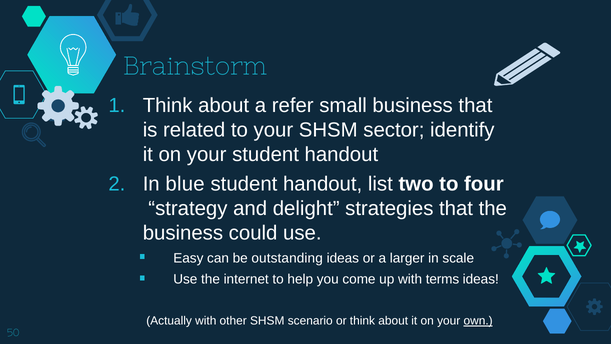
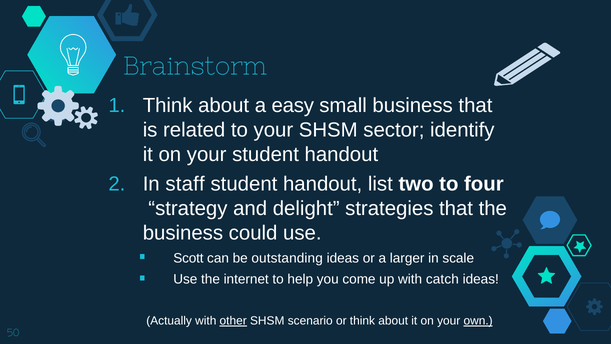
refer: refer -> easy (293, 106)
blue: blue -> staff (185, 184)
Easy: Easy -> Scott (188, 258)
terms: terms -> catch (442, 279)
other underline: none -> present (233, 321)
